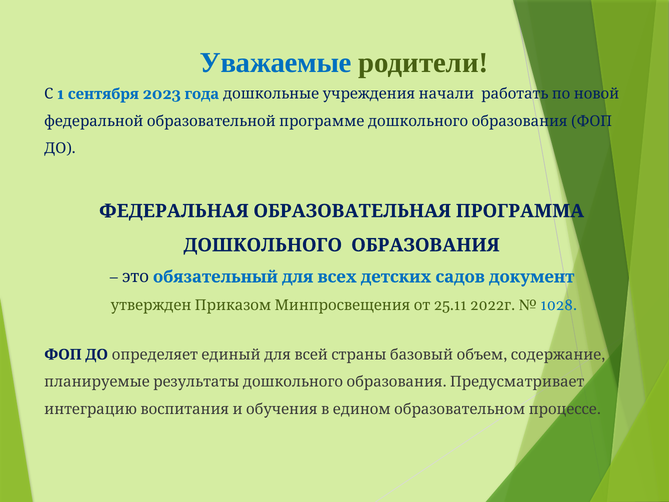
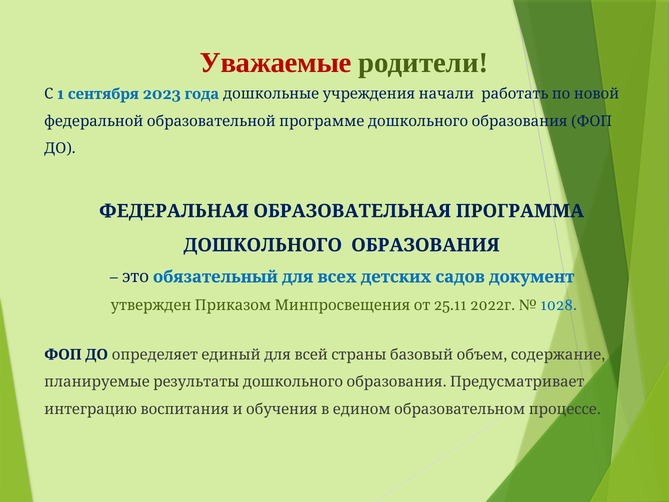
Уважаемые colour: blue -> red (276, 63)
